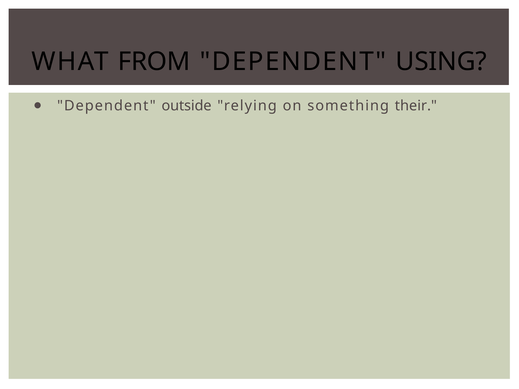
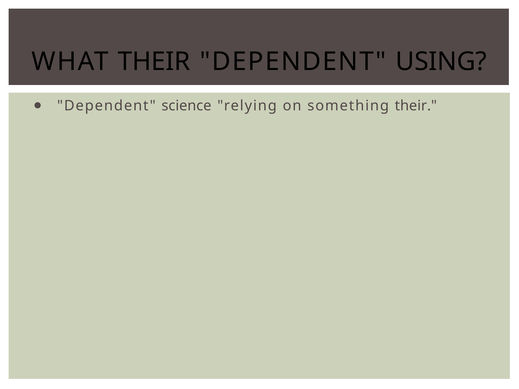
WHAT FROM: FROM -> THEIR (154, 62)
outside: outside -> science (186, 106)
